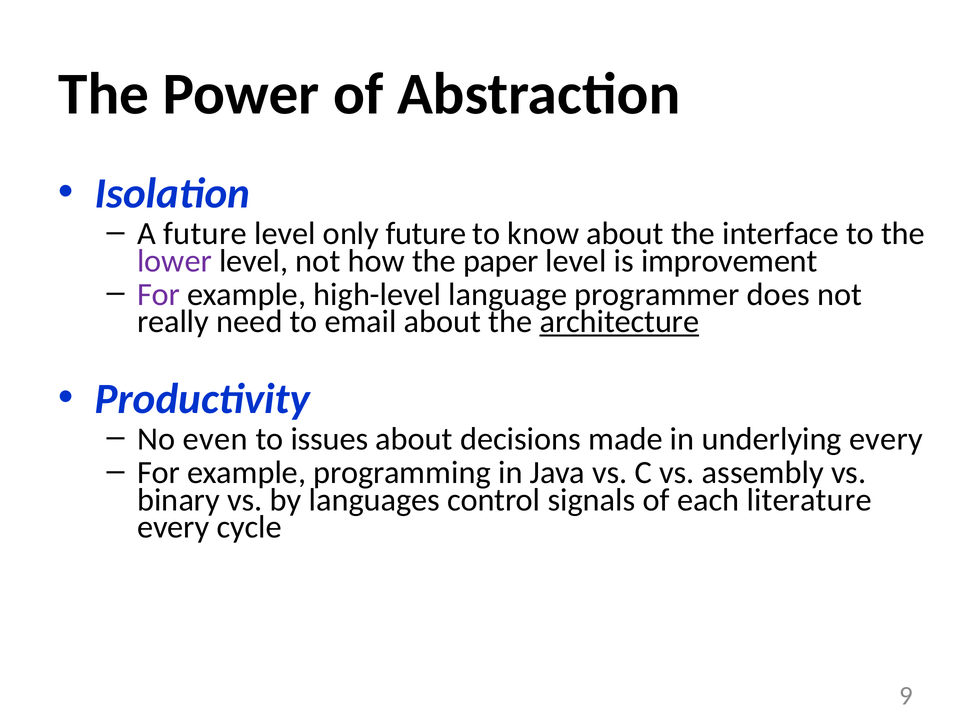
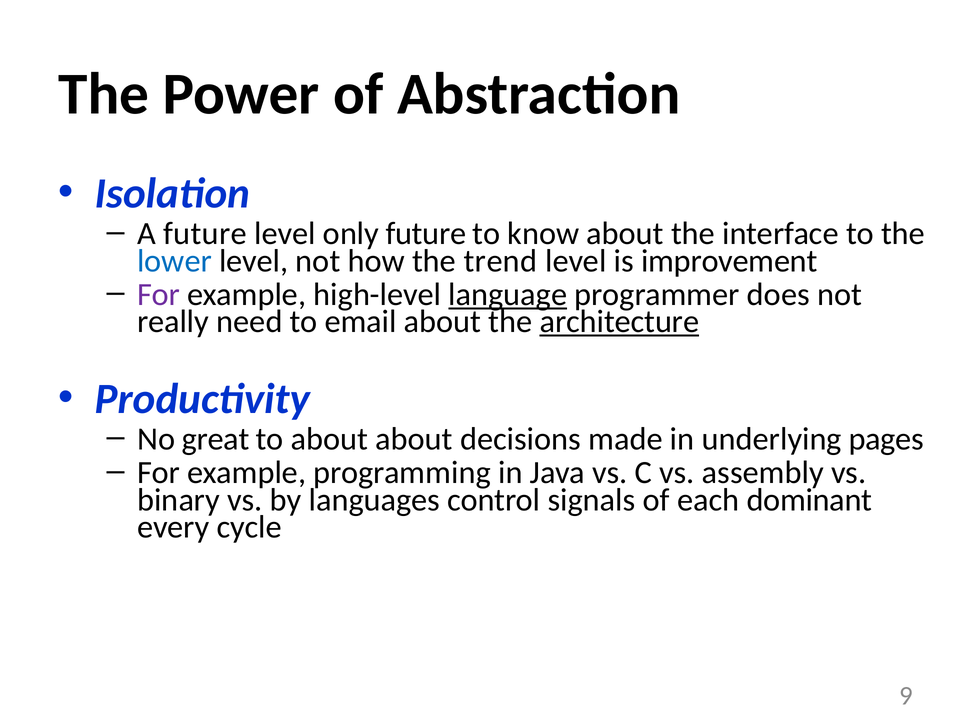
lower colour: purple -> blue (174, 261)
paper: paper -> trend (501, 261)
language underline: none -> present (508, 295)
even: even -> great (216, 439)
to issues: issues -> about (329, 439)
underlying every: every -> pages (886, 439)
literature: literature -> dominant (809, 500)
